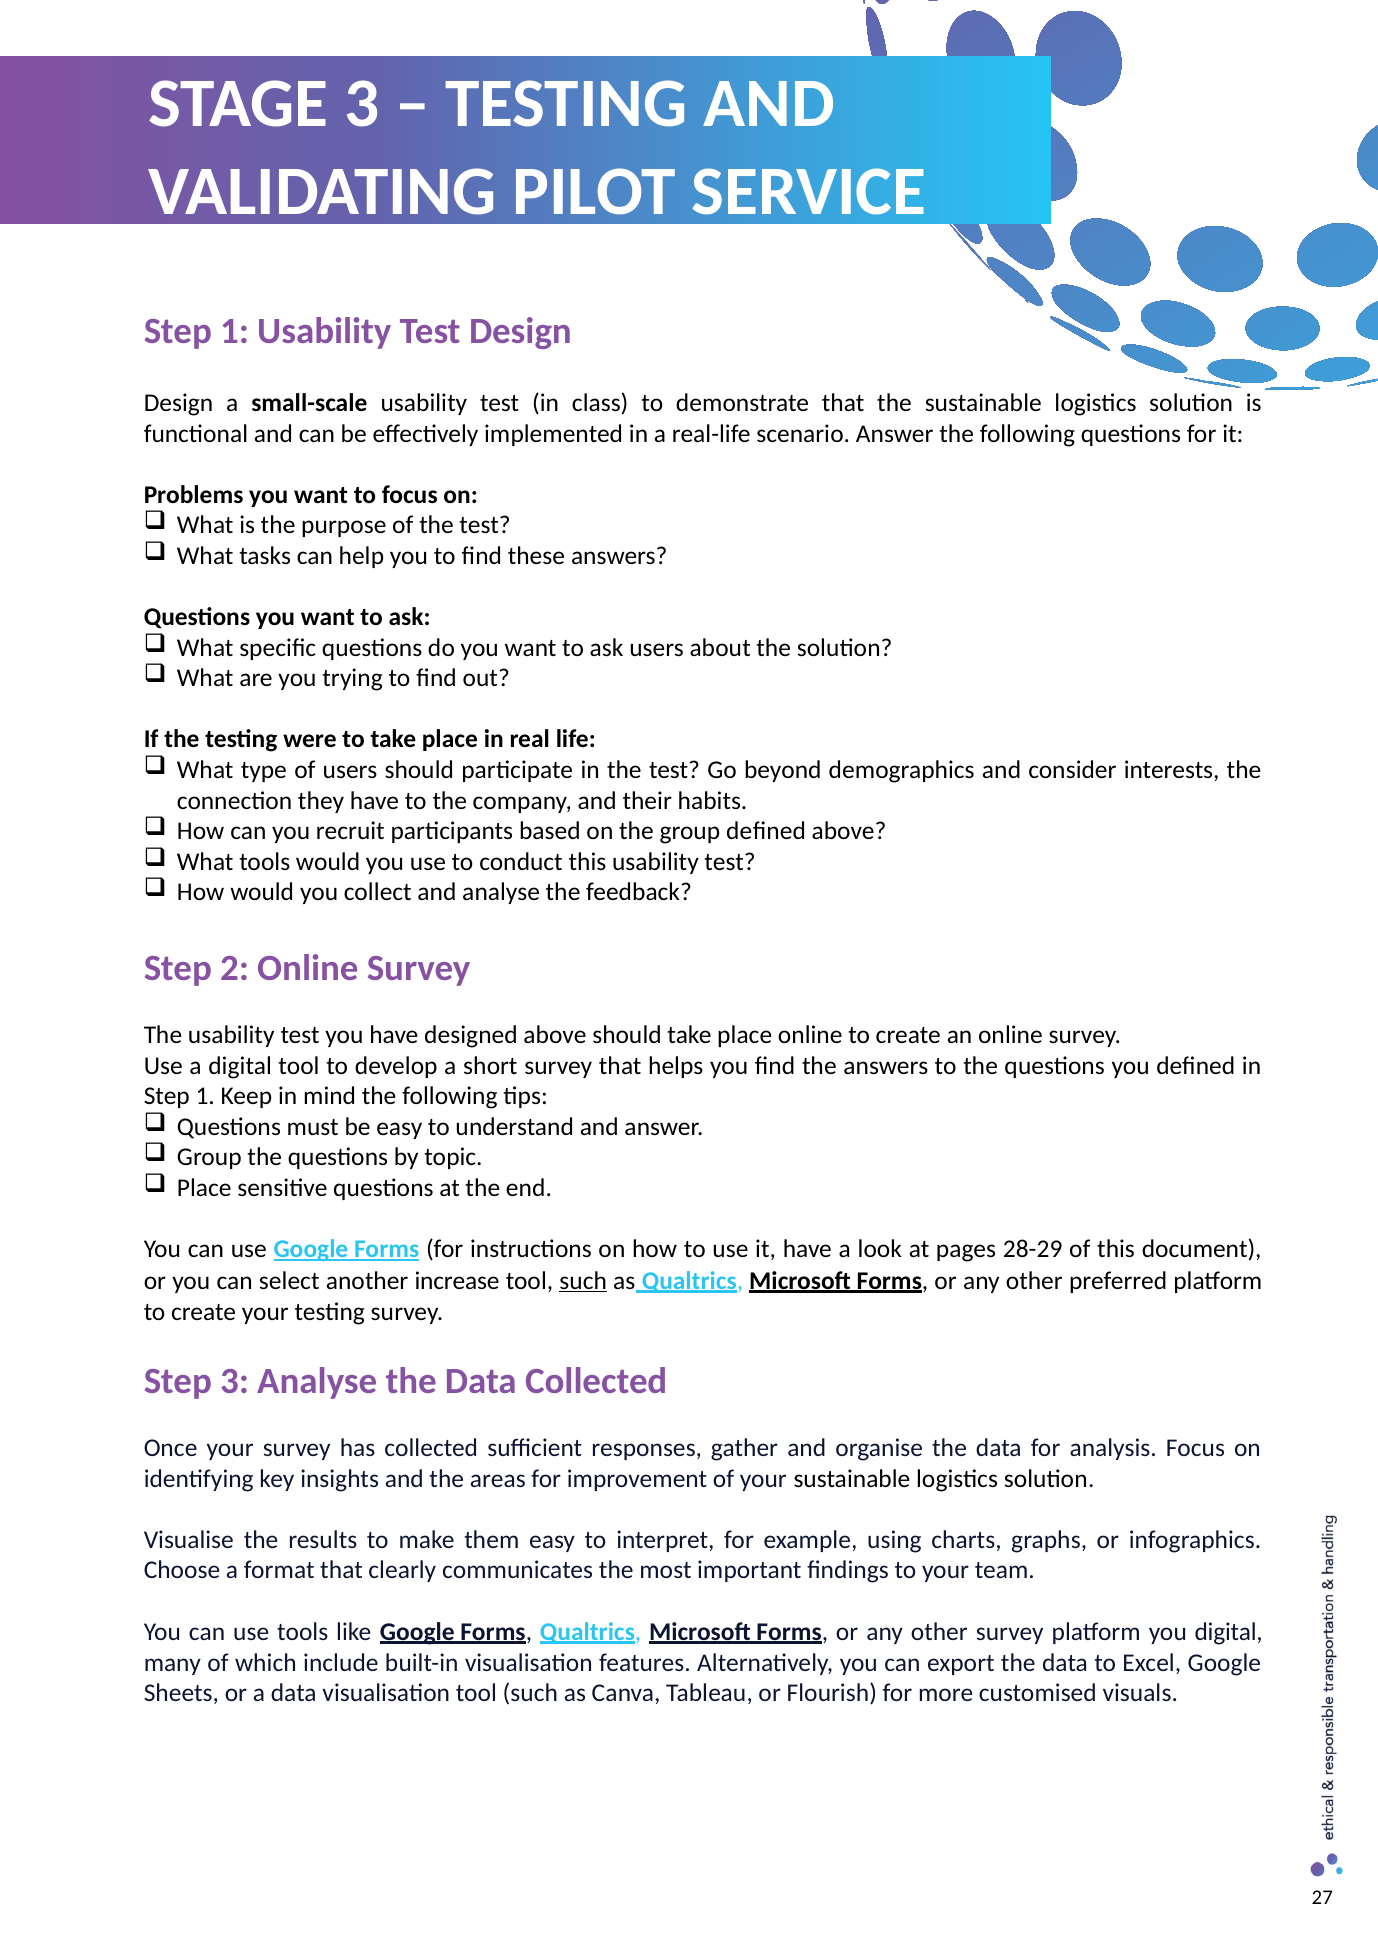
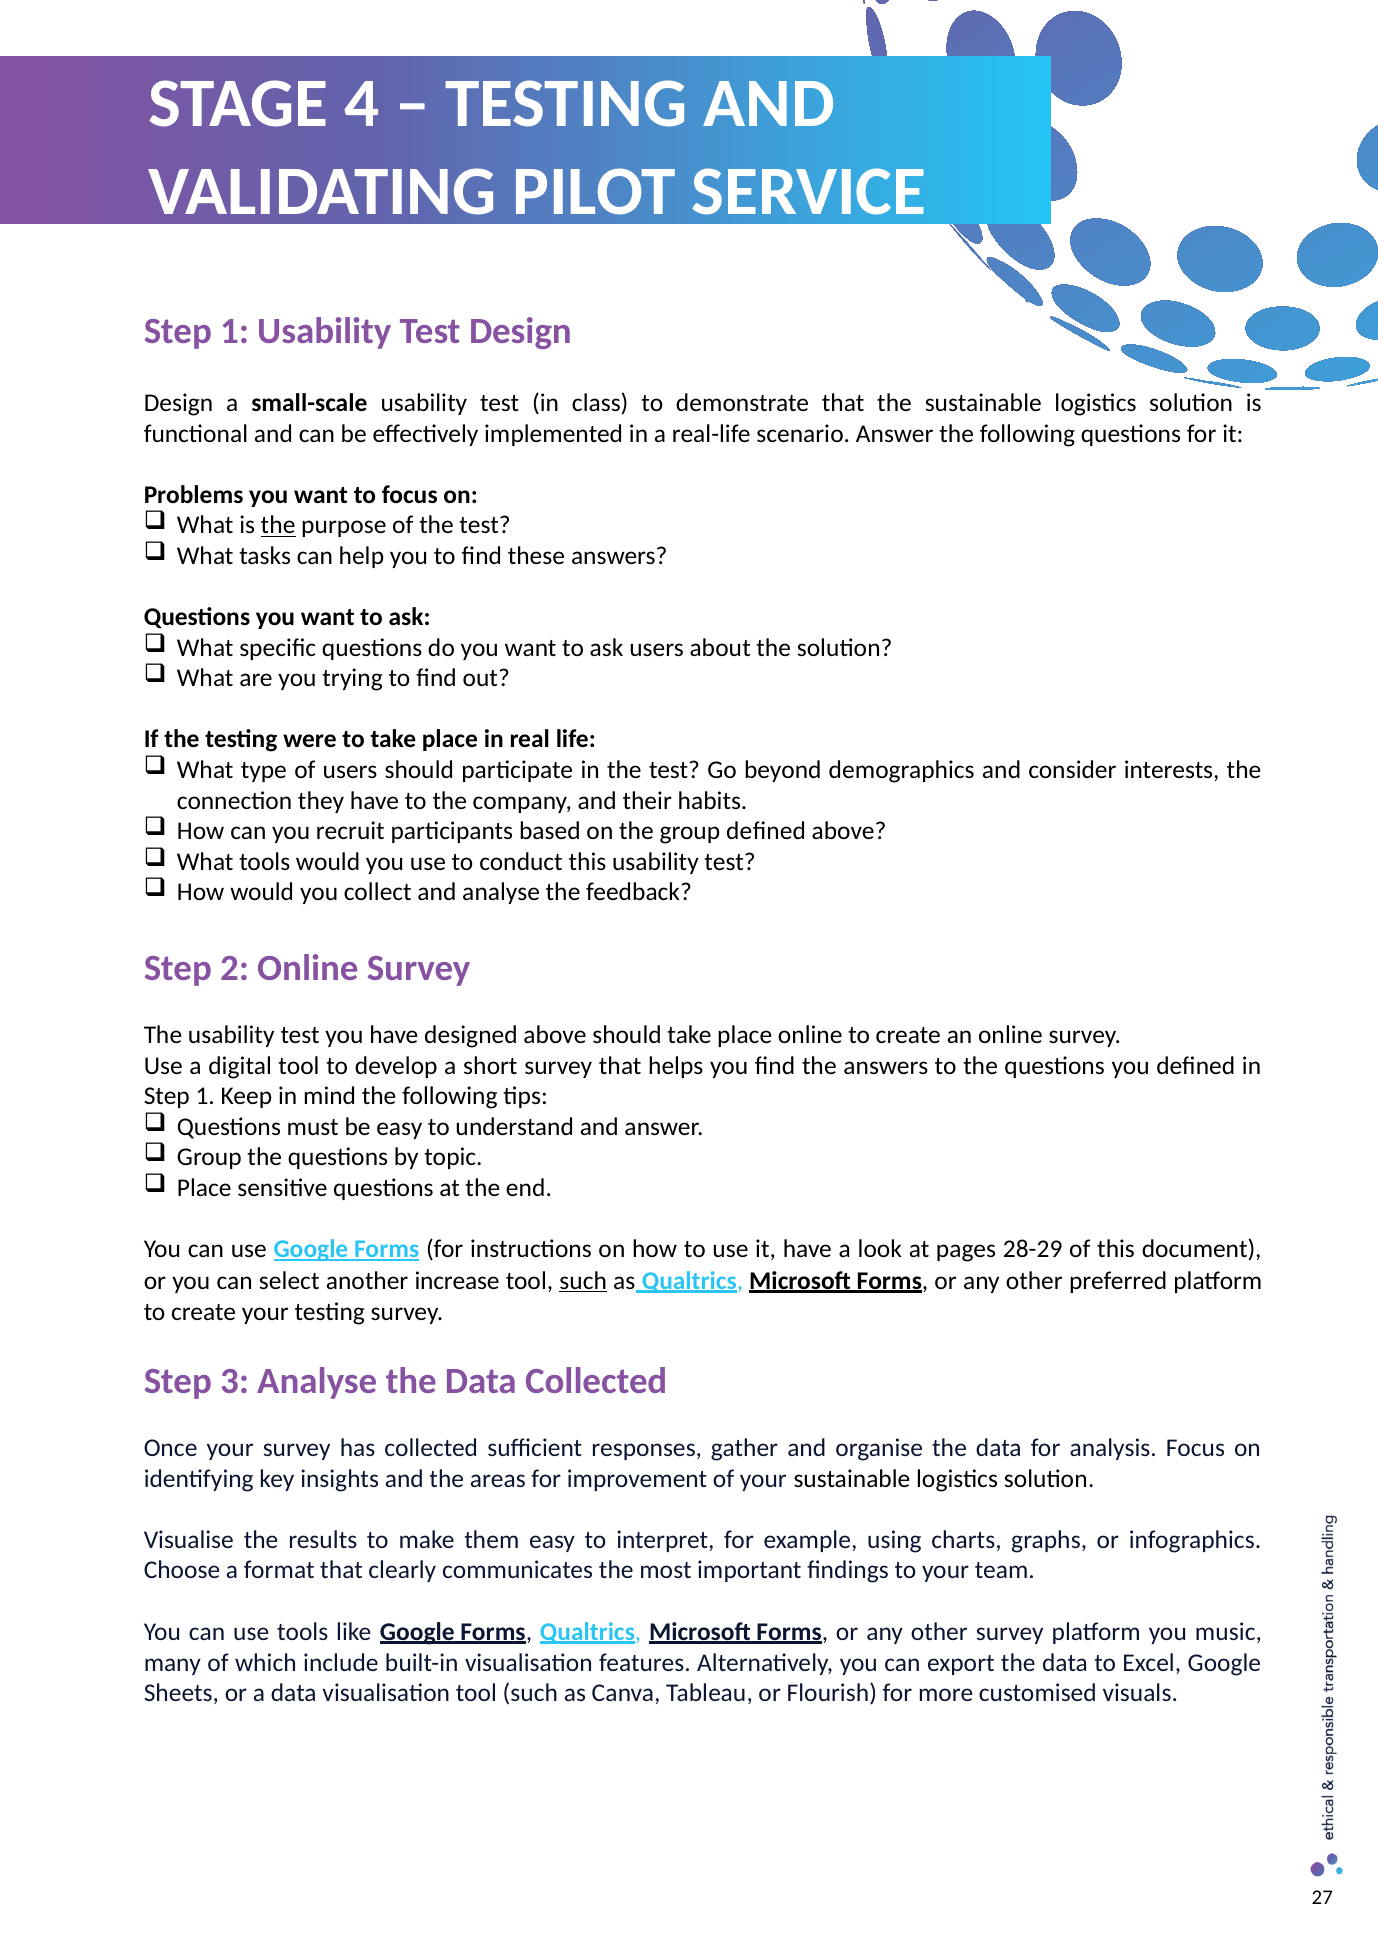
STAGE 3: 3 -> 4 (362, 103)
the underline: none -> present (278, 525)
you digital: digital -> music (1228, 1632)
